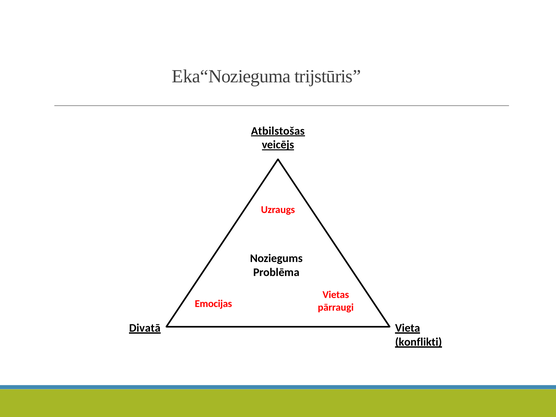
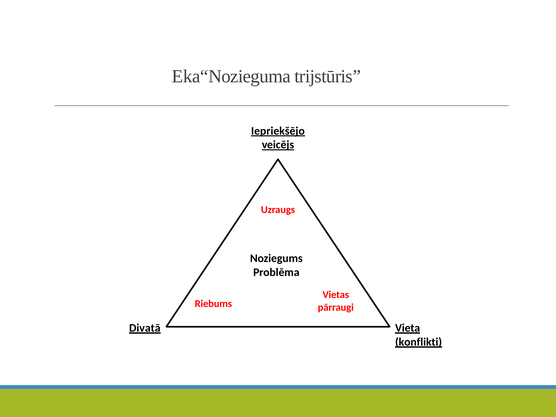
Atbilstošas: Atbilstošas -> Iepriekšējo (278, 131)
Emocijas: Emocijas -> Riebums (213, 304)
